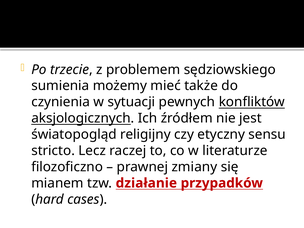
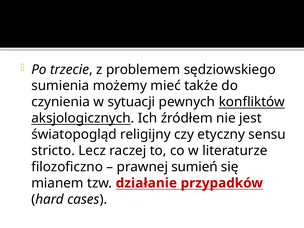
zmiany: zmiany -> sumień (195, 167)
